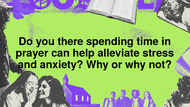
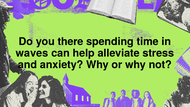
prayer: prayer -> waves (32, 53)
